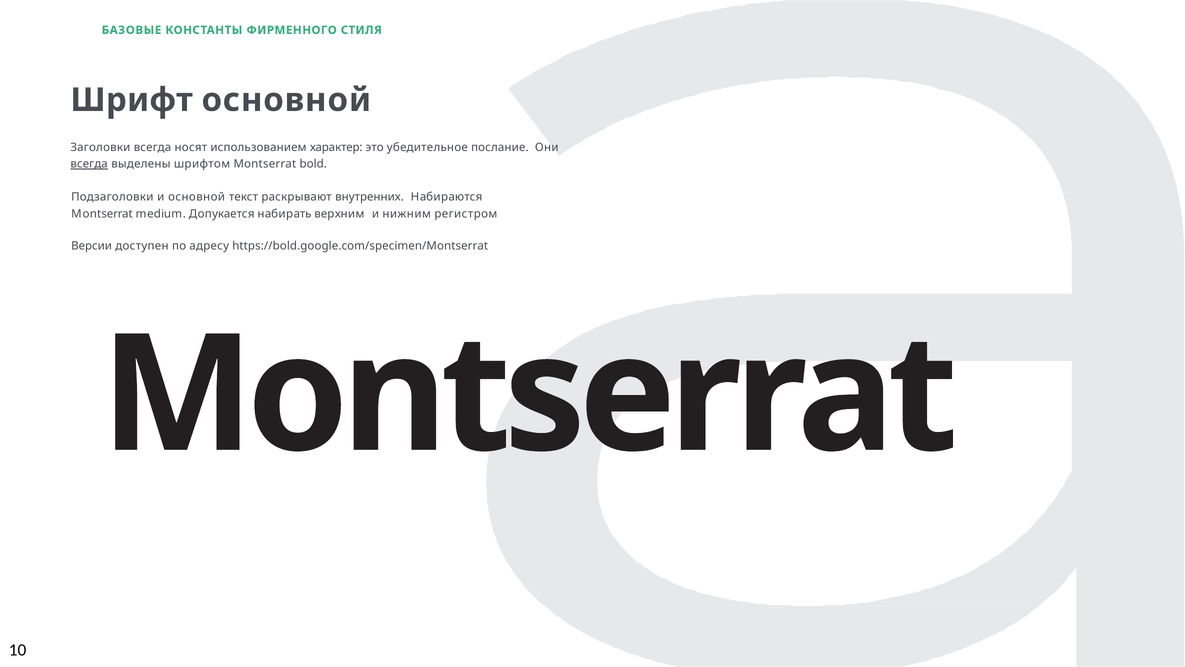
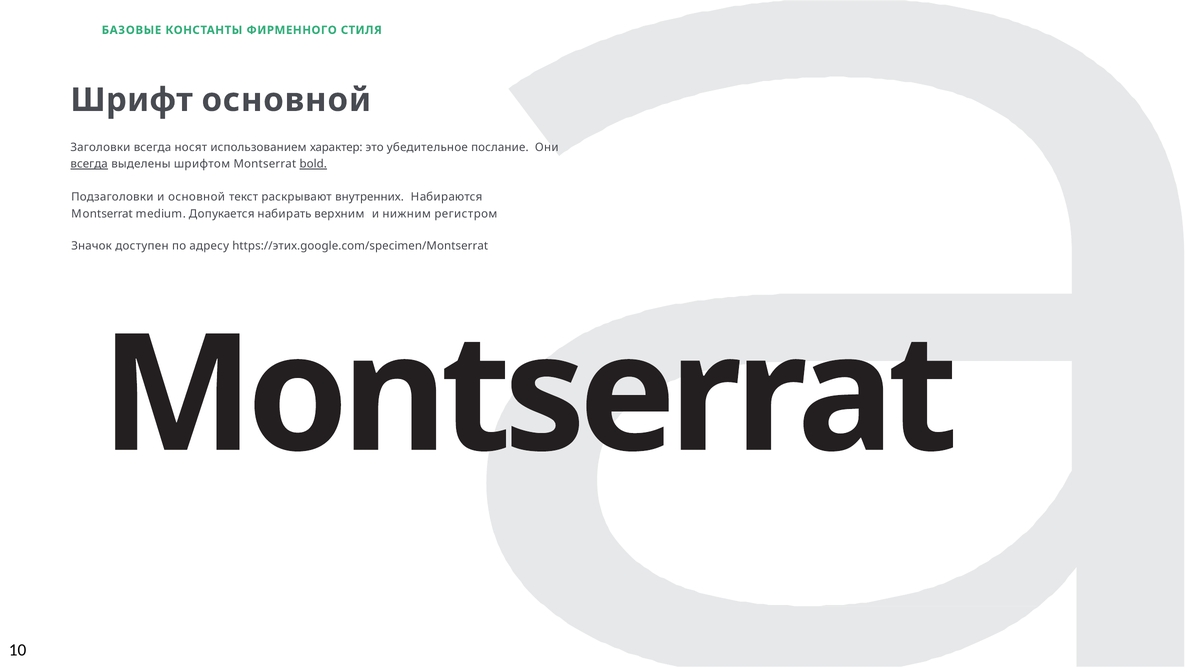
bold underline: none -> present (313, 164)
Версии: Версии -> Значок (92, 246)
https://bold.google.com/specimen/Montserrat: https://bold.google.com/specimen/Montserrat -> https://этих.google.com/specimen/Montserrat (360, 246)
